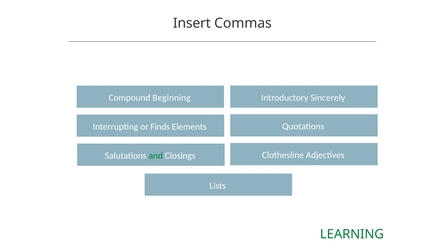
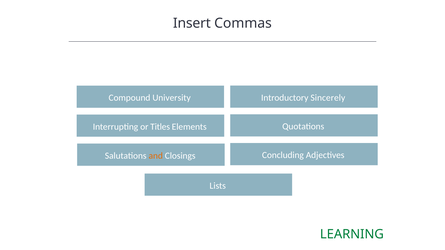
Beginning: Beginning -> University (172, 98)
Finds: Finds -> Titles (160, 127)
Clothesline: Clothesline -> Concluding (283, 155)
and colour: green -> orange (156, 156)
